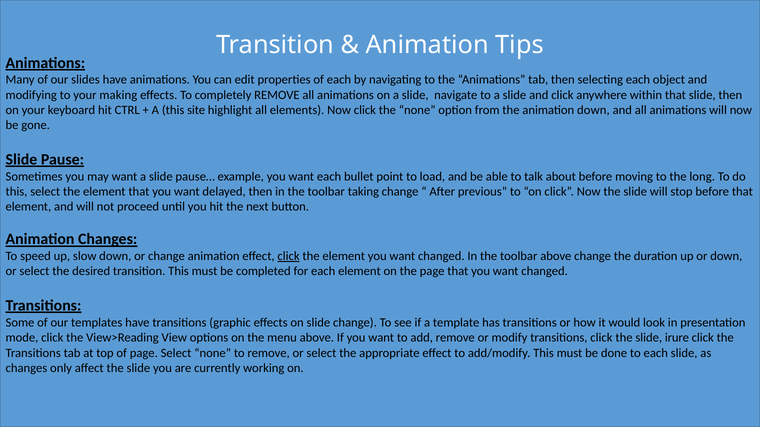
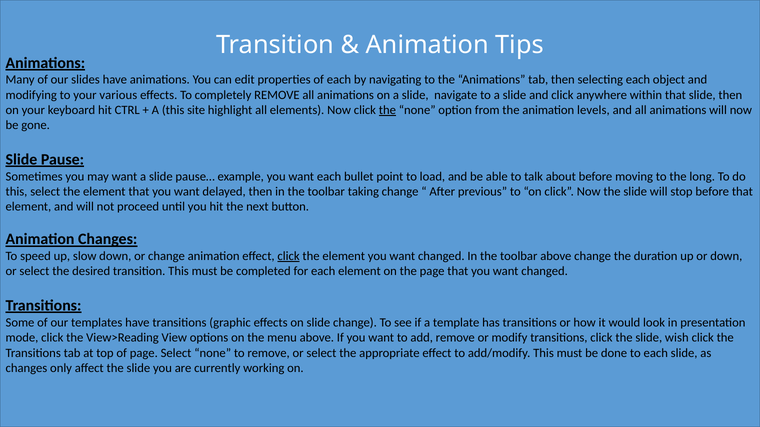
making: making -> various (118, 95)
the underline: none -> present (387, 110)
animation down: down -> levels (593, 110)
irure: irure -> wish (677, 338)
